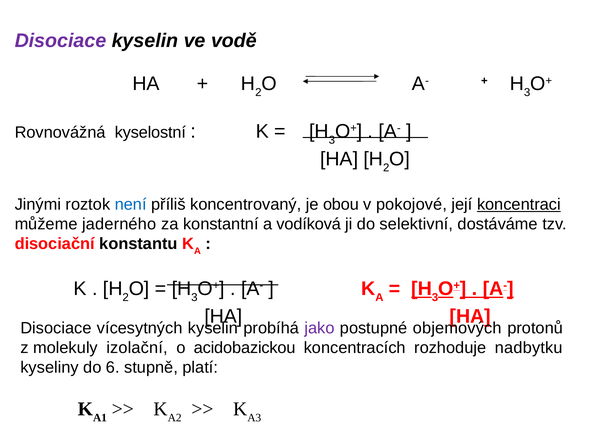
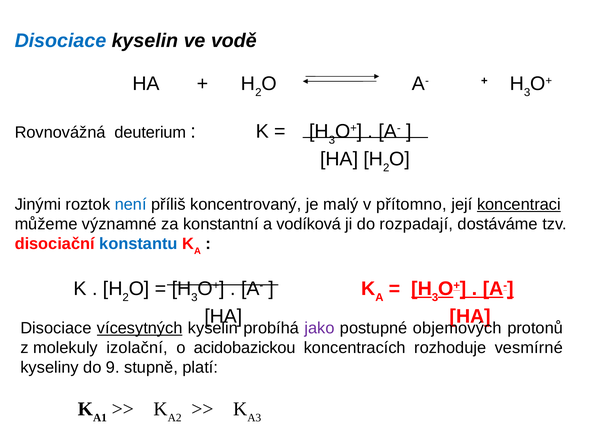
Disociace colour: purple -> blue (60, 41)
kyselostní: kyselostní -> deuterium (150, 132)
obou: obou -> malý (341, 204)
pokojové: pokojové -> přítomno (411, 204)
jaderného: jaderného -> významné (119, 224)
selektivní: selektivní -> rozpadají (416, 224)
konstantu colour: black -> blue (138, 244)
vícesytných underline: none -> present (140, 328)
nadbytku: nadbytku -> vesmírné (529, 348)
6: 6 -> 9 (113, 367)
